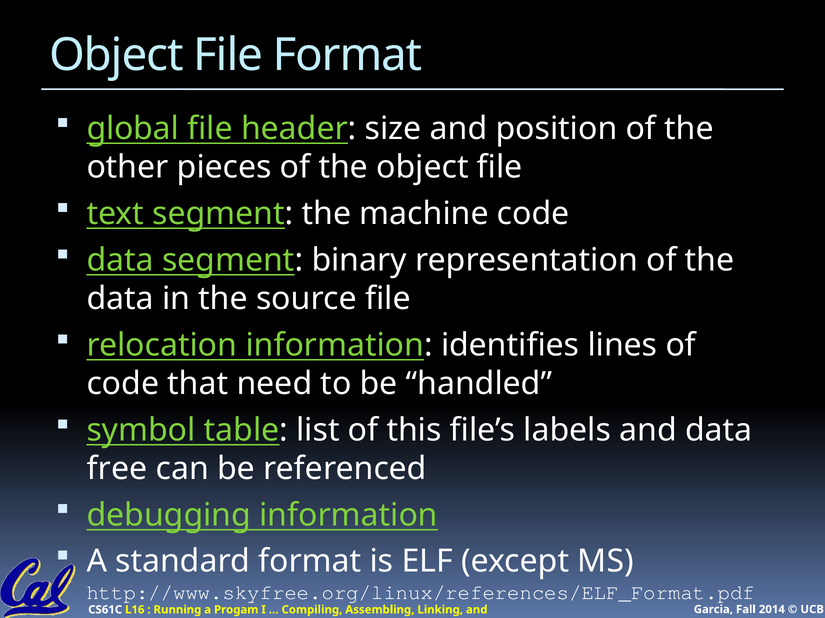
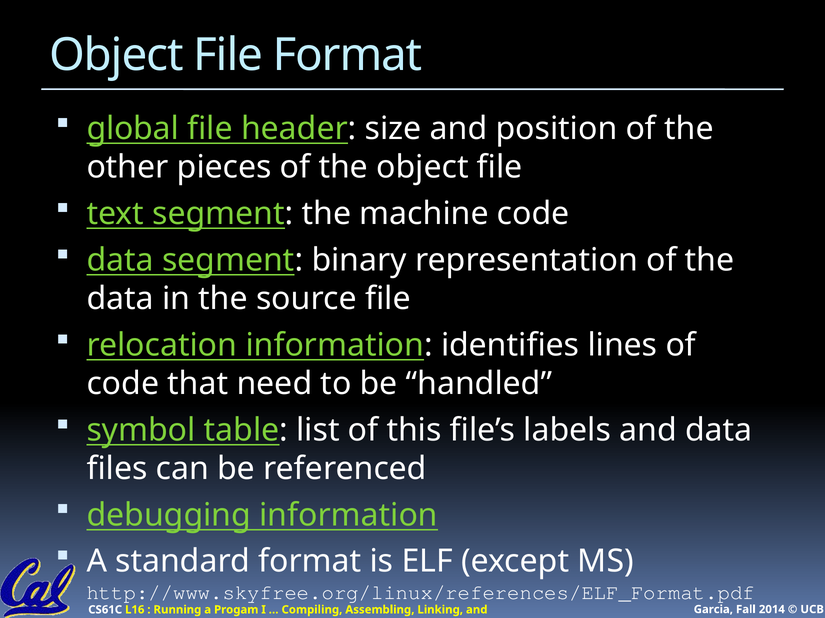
free: free -> files (117, 469)
